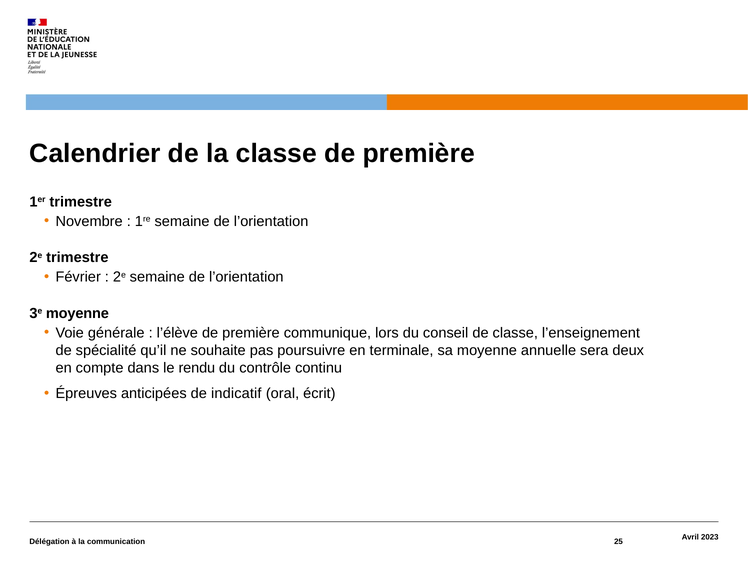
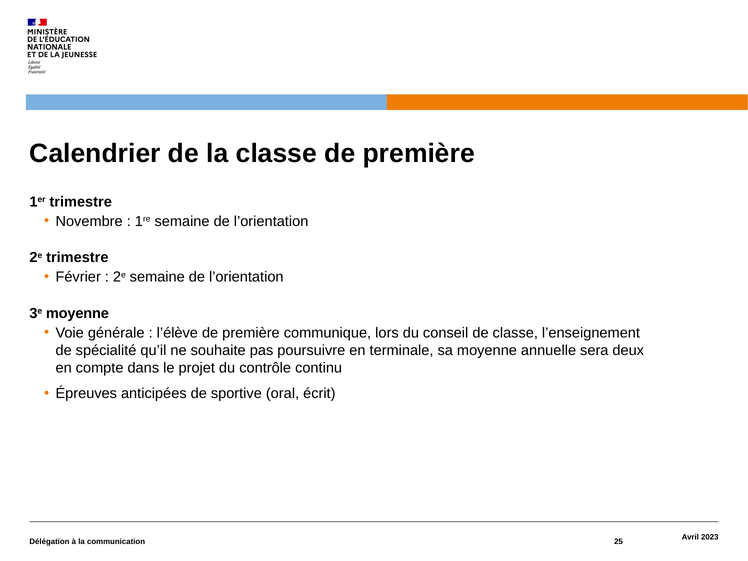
rendu: rendu -> projet (197, 368)
indicatif: indicatif -> sportive (236, 394)
